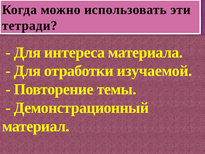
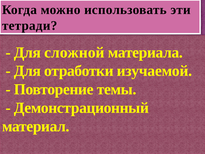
интереса: интереса -> сложной (74, 52)
